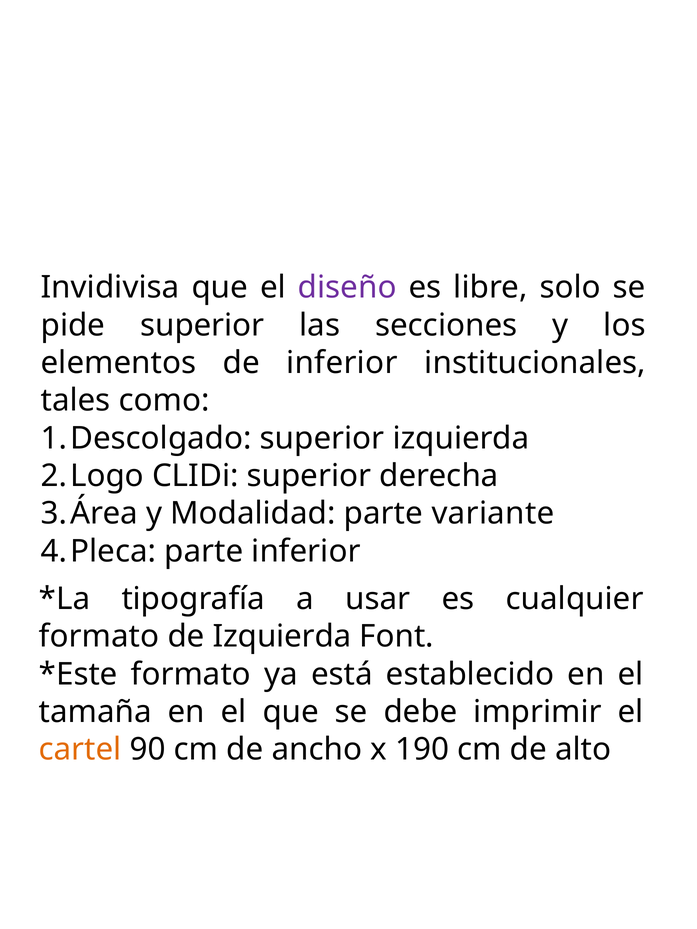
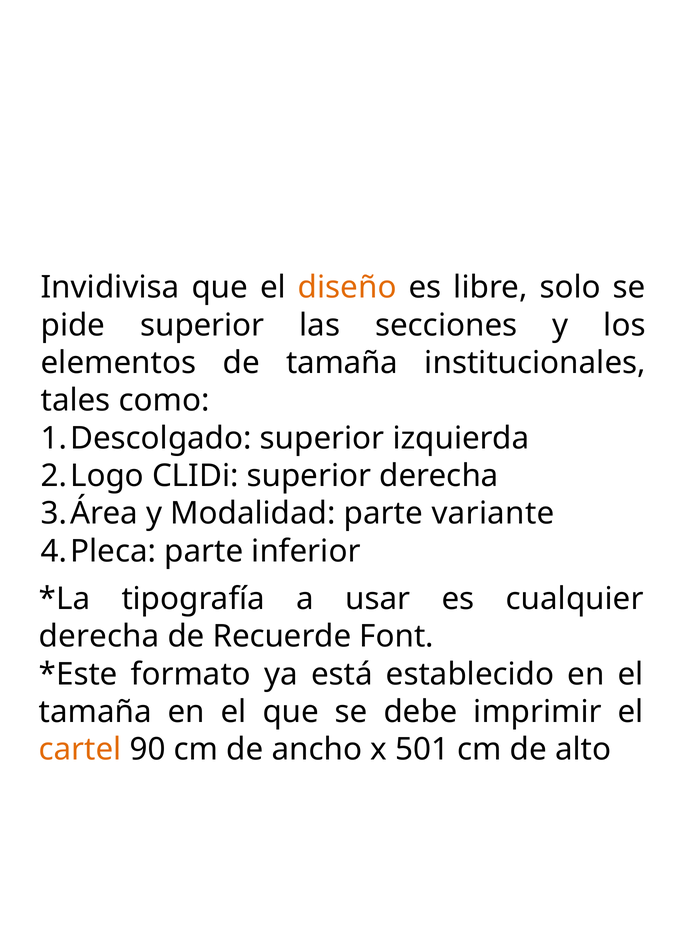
diseño colour: purple -> orange (347, 288)
de inferior: inferior -> tamaña (342, 363)
formato: formato -> derecha (99, 637)
de Izquierda: Izquierda -> Recuerde (282, 637)
190: 190 -> 501 (422, 750)
